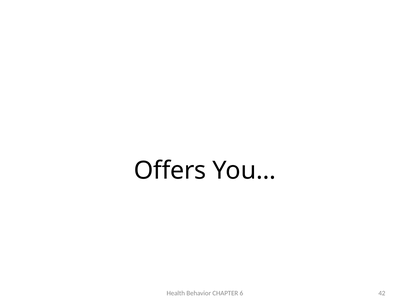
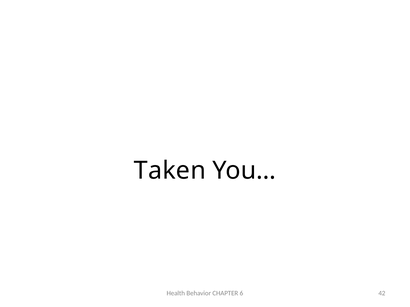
Offers: Offers -> Taken (170, 171)
